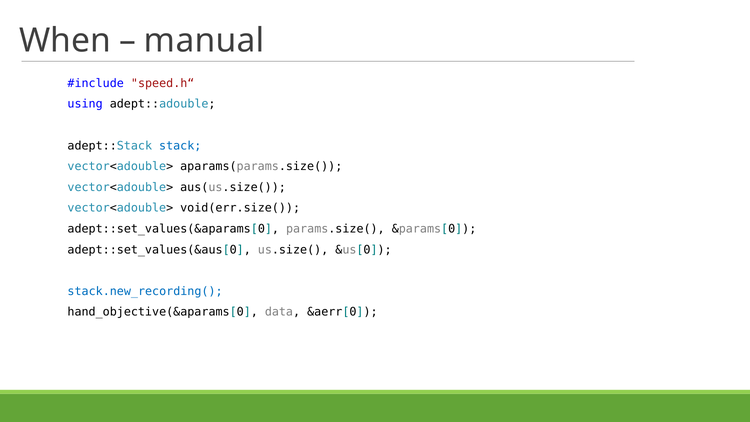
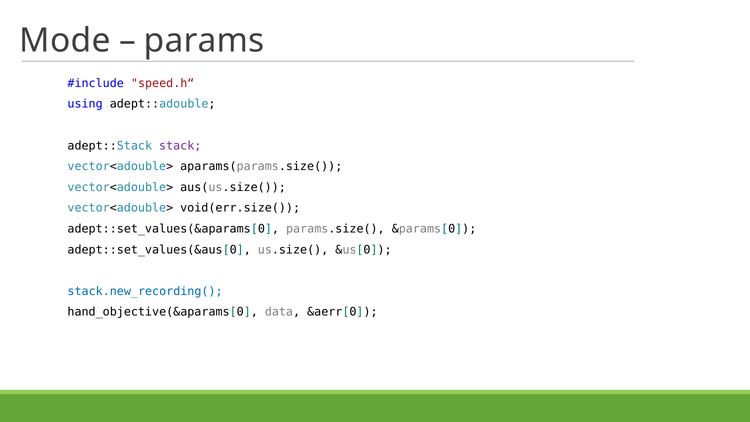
When: When -> Mode (65, 40)
manual: manual -> params (204, 40)
stack colour: blue -> purple (180, 146)
